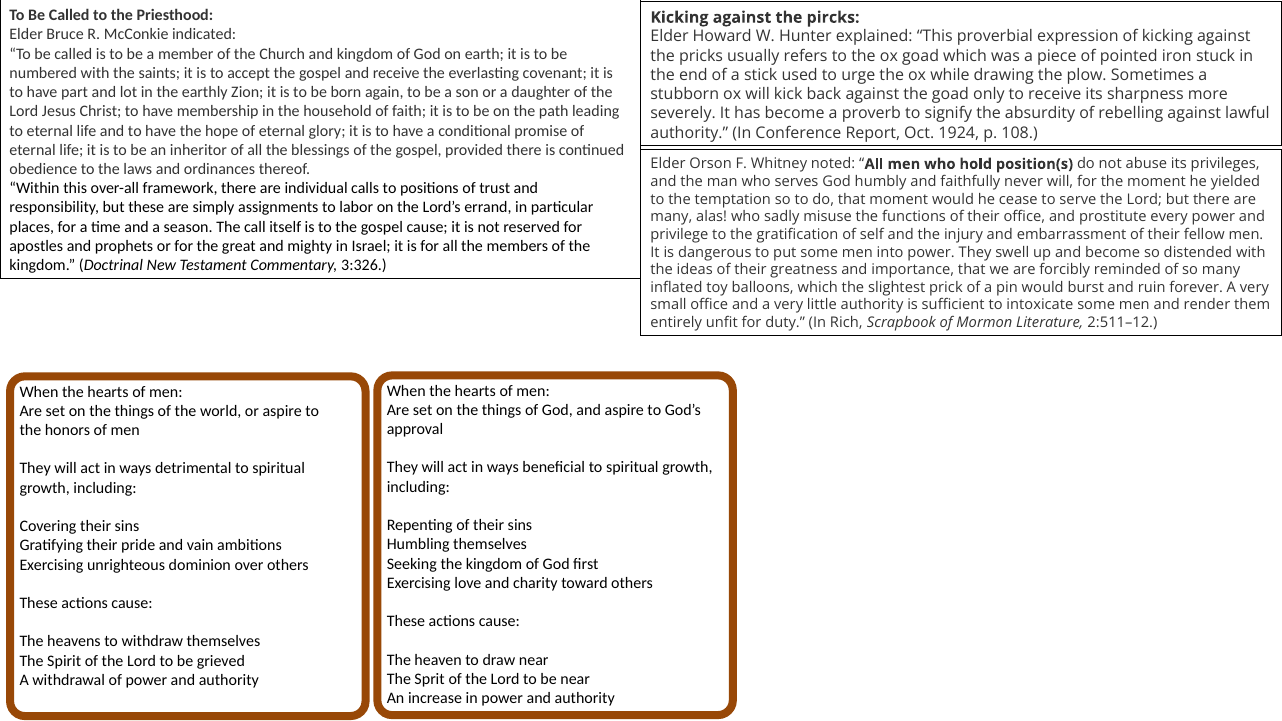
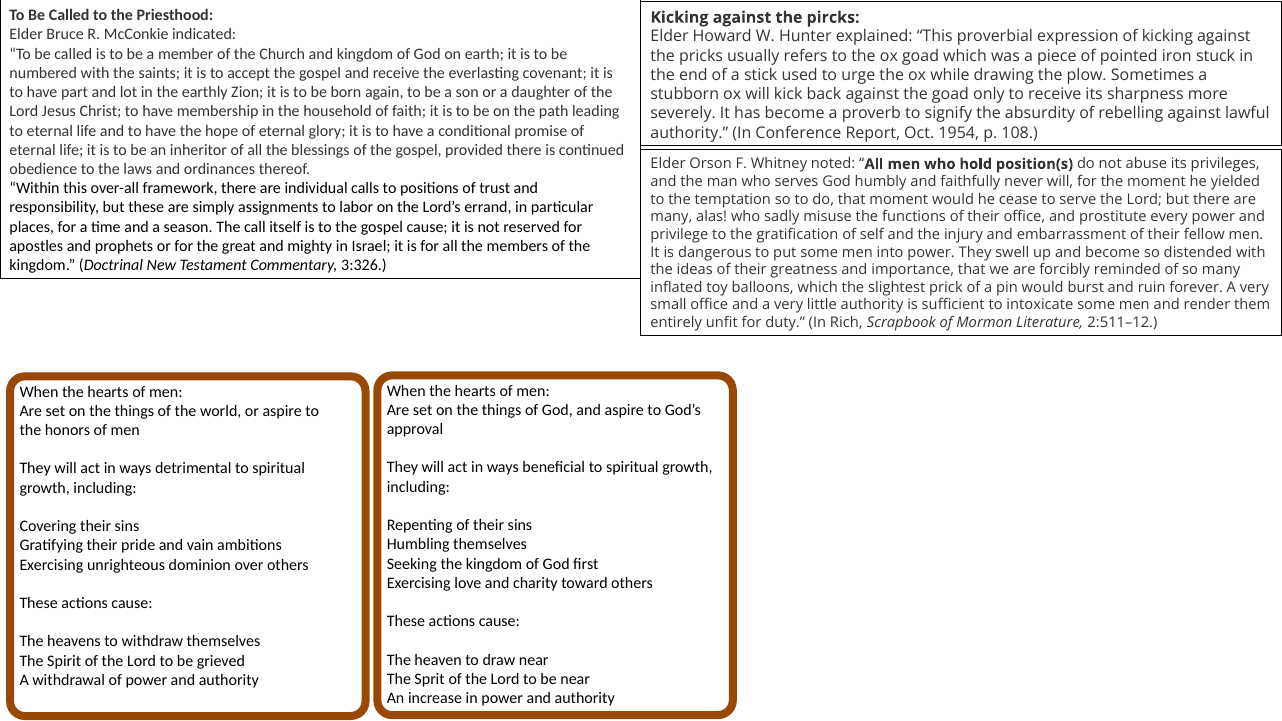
1924: 1924 -> 1954 (959, 133)
